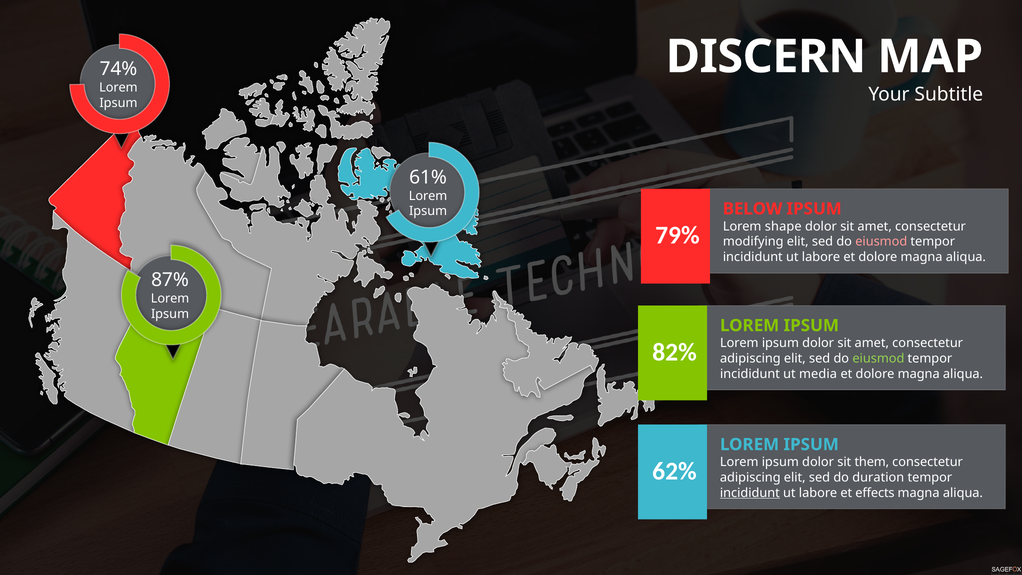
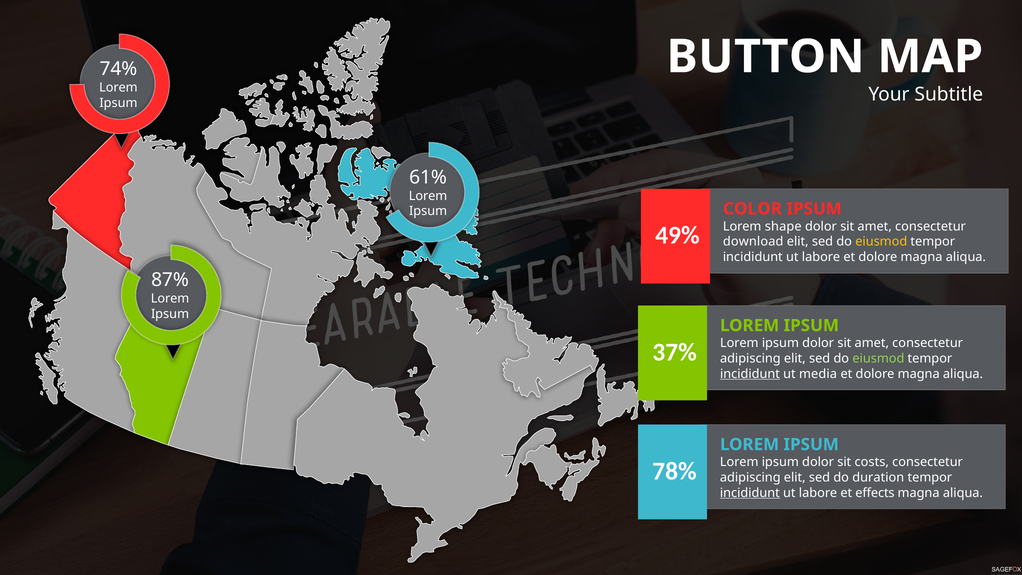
DISCERN: DISCERN -> BUTTON (766, 57)
BELOW: BELOW -> COLOR (752, 209)
79%: 79% -> 49% (677, 235)
modifying: modifying -> download (753, 242)
eiusmod colour: pink -> yellow (881, 242)
82%: 82% -> 37% (675, 352)
incididunt underline: none -> present (750, 374)
them: them -> costs (872, 462)
62%: 62% -> 78% (674, 471)
